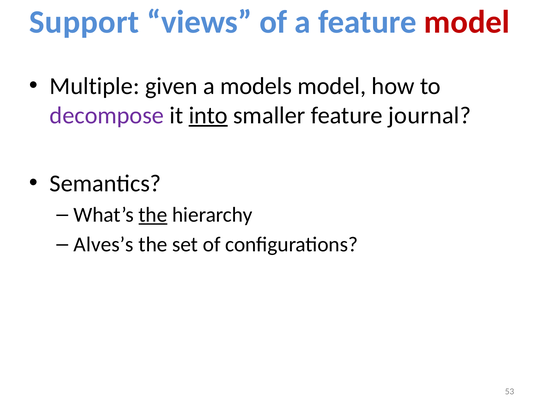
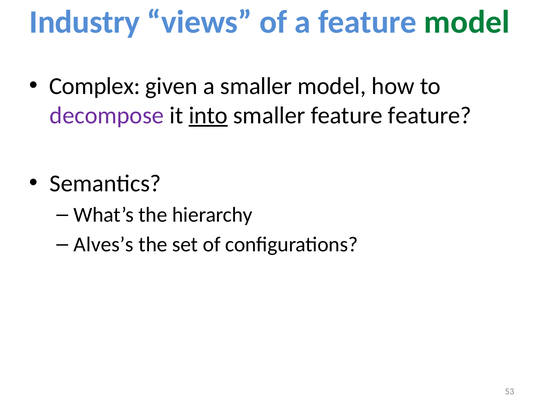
Support: Support -> Industry (85, 22)
model colour: red -> green (467, 22)
Multiple: Multiple -> Complex (95, 86)
a models: models -> smaller (256, 86)
feature journal: journal -> feature (430, 115)
the underline: present -> none (153, 215)
